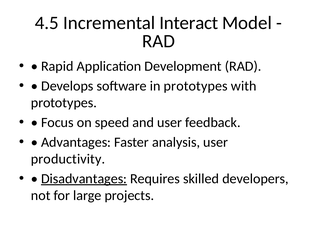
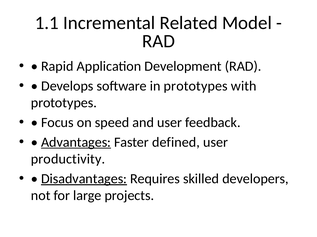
4.5: 4.5 -> 1.1 (47, 23)
Interact: Interact -> Related (189, 23)
Advantages underline: none -> present (76, 143)
analysis: analysis -> defined (176, 143)
